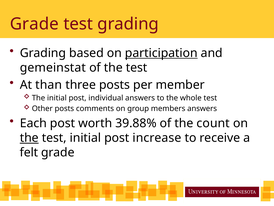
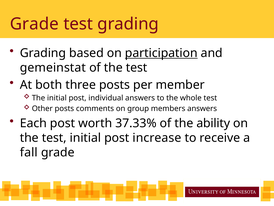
than: than -> both (49, 85)
39.88%: 39.88% -> 37.33% (136, 123)
count: count -> ability (213, 123)
the underline: present -> none (29, 138)
felt: felt -> fall (29, 152)
